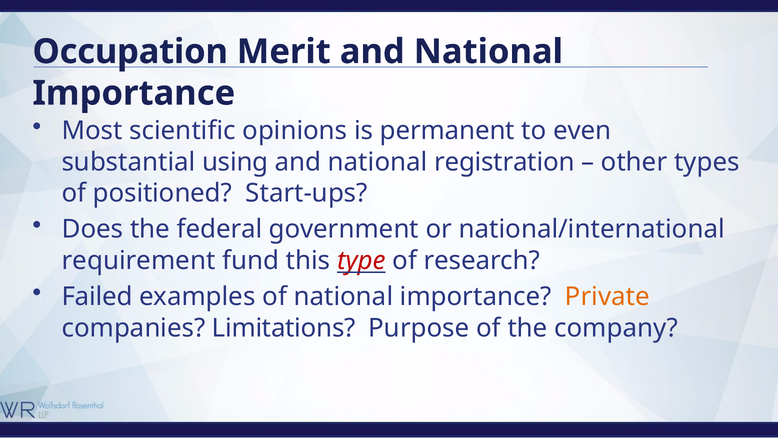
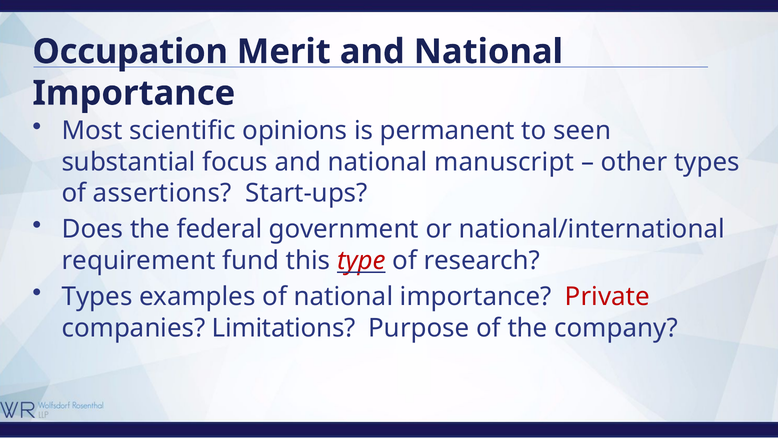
even: even -> seen (582, 131)
using: using -> focus (235, 162)
registration: registration -> manuscript (504, 162)
positioned: positioned -> assertions (162, 193)
Failed: Failed -> Types (97, 297)
Private colour: orange -> red (607, 297)
